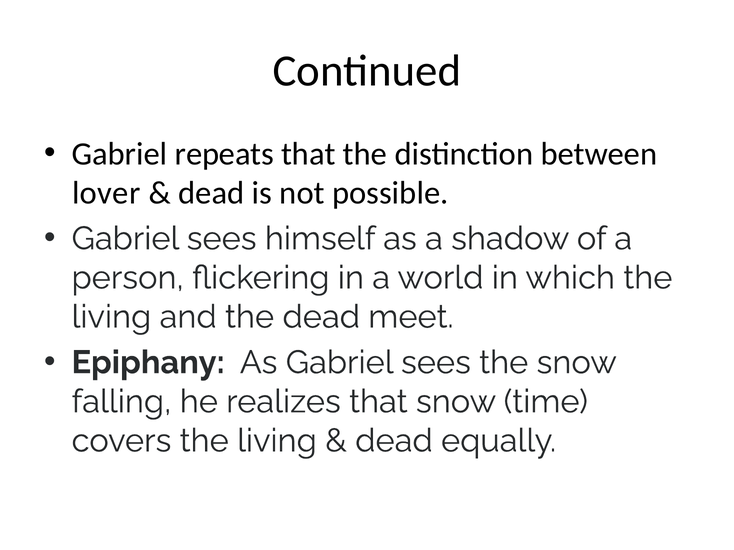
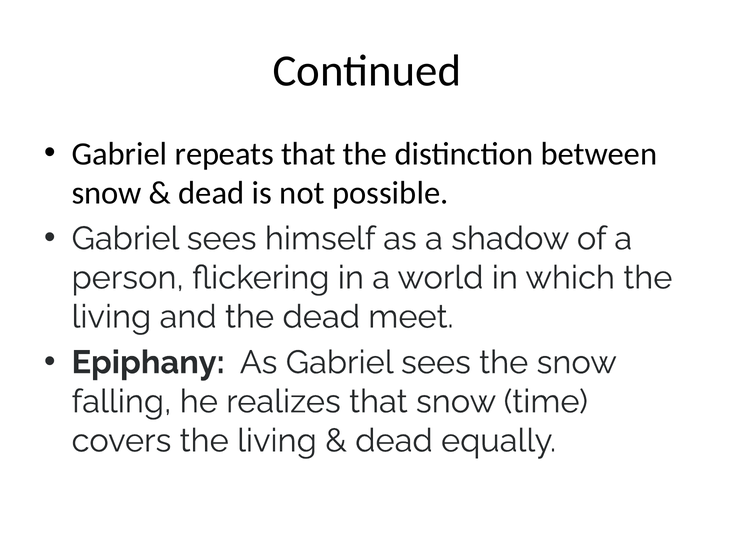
lover: lover -> snow (106, 193)
